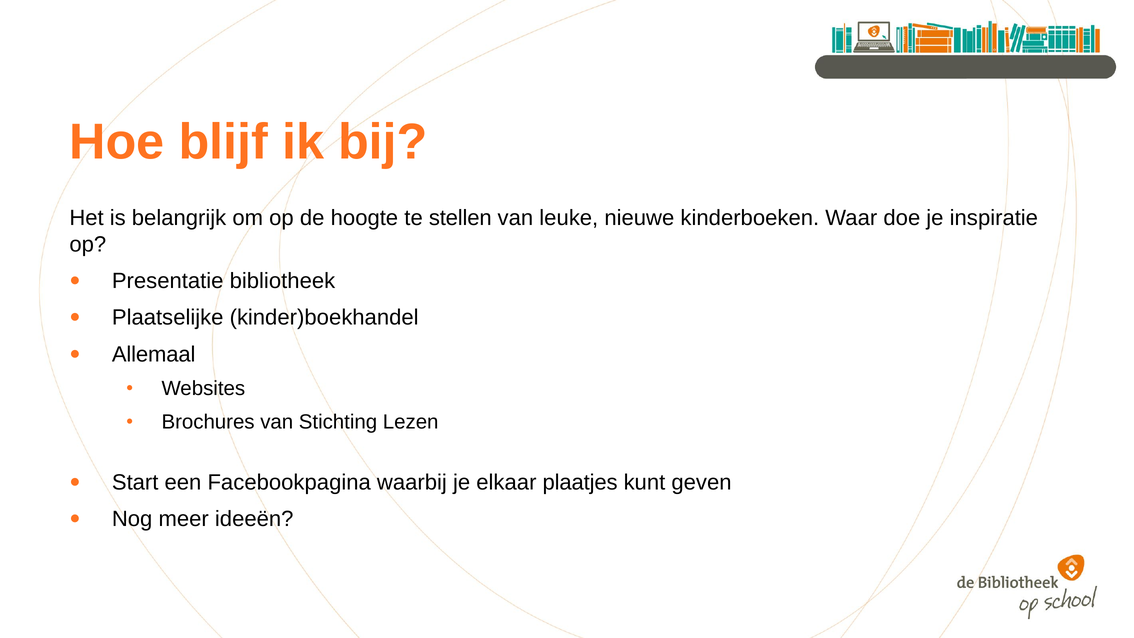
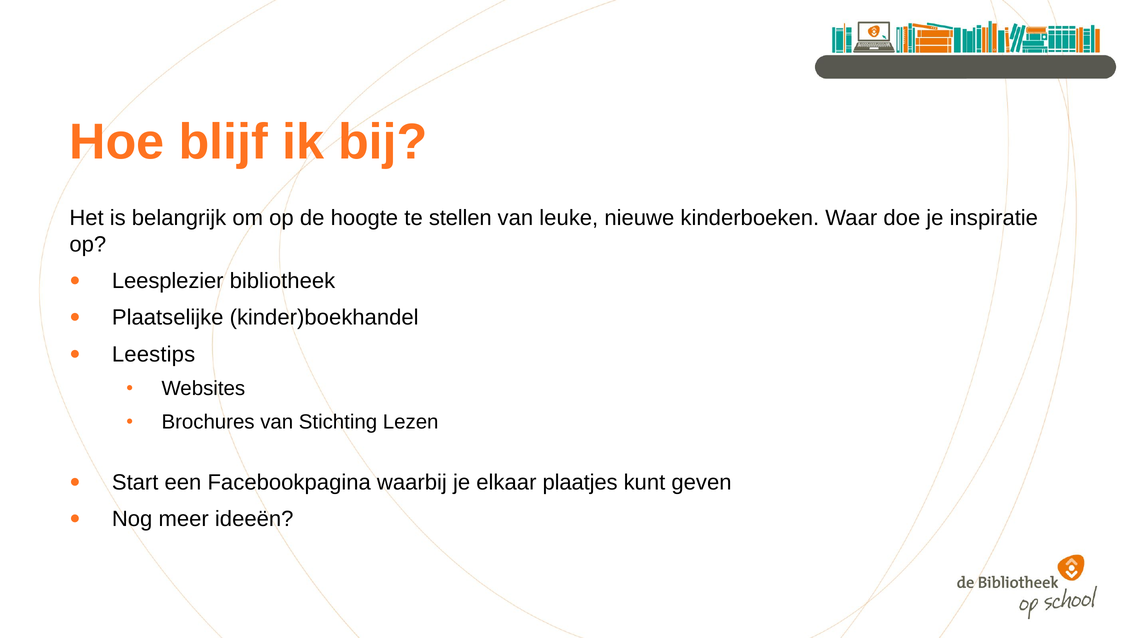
Presentatie: Presentatie -> Leesplezier (168, 281)
Allemaal: Allemaal -> Leestips (154, 354)
